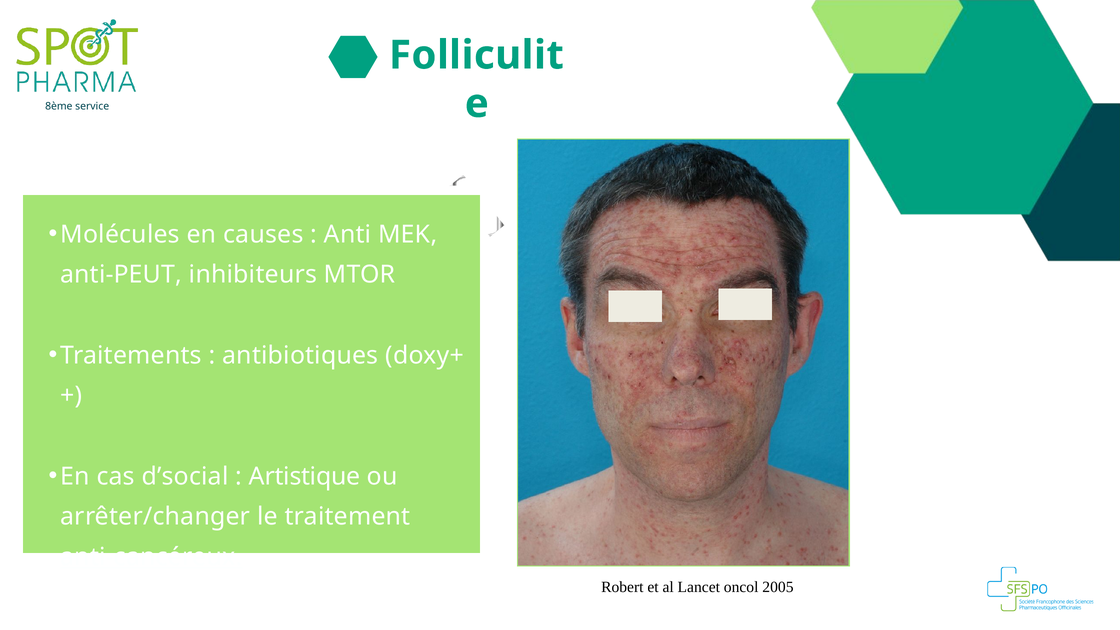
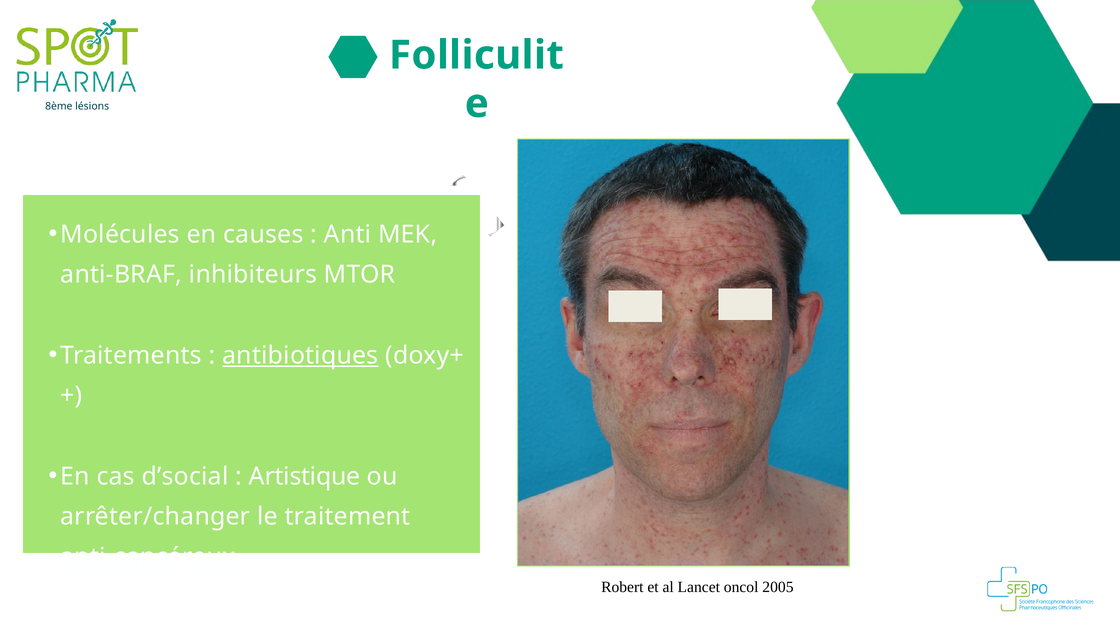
service: service -> lésions (92, 106)
anti-PEUT: anti-PEUT -> anti-BRAF (121, 275)
antibiotiques underline: none -> present (300, 355)
